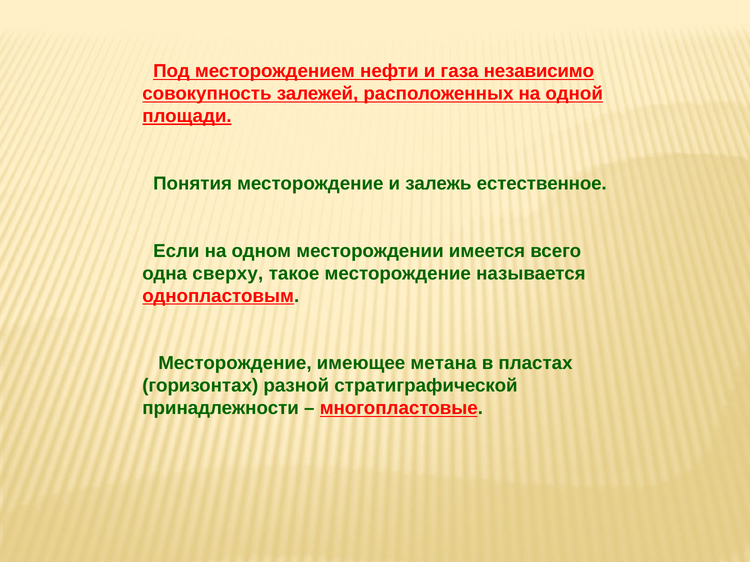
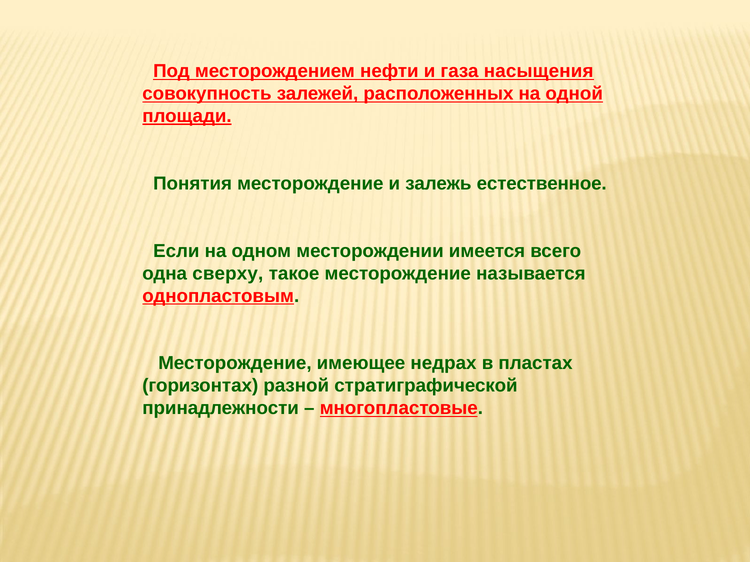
независимо: независимо -> насыщения (539, 71)
метана: метана -> недрах (443, 364)
